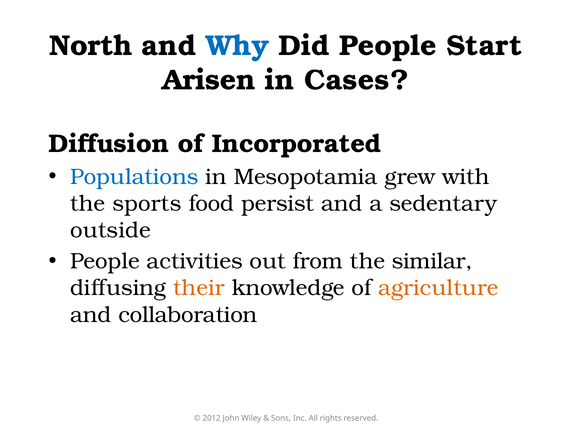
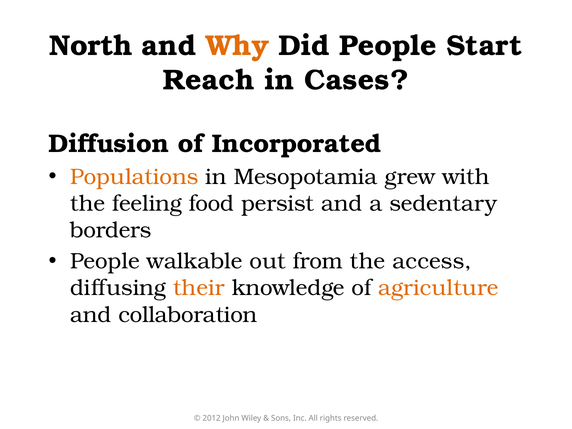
Why colour: blue -> orange (237, 46)
Arisen: Arisen -> Reach (209, 80)
Populations colour: blue -> orange (134, 177)
sports: sports -> feeling (147, 203)
outside: outside -> borders (111, 230)
activities: activities -> walkable (195, 261)
similar: similar -> access (432, 261)
